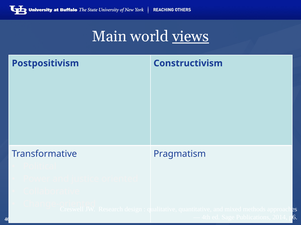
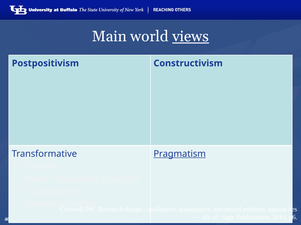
Pragmatism underline: none -> present (180, 154)
